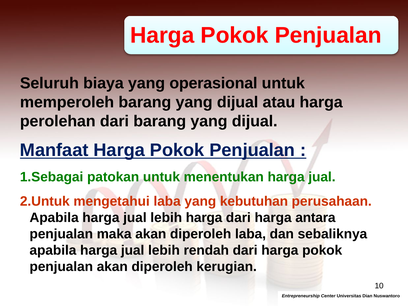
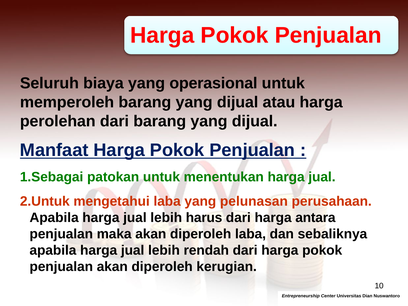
kebutuhan: kebutuhan -> pelunasan (254, 201)
lebih harga: harga -> harus (204, 218)
